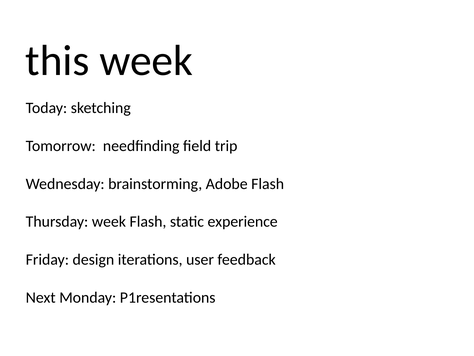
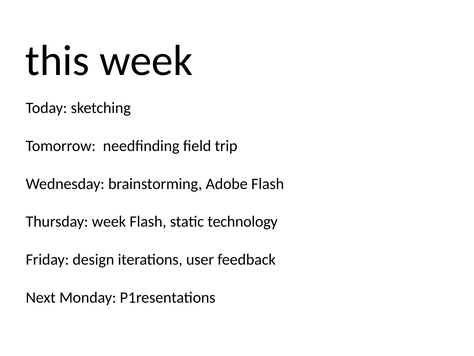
experience: experience -> technology (243, 221)
